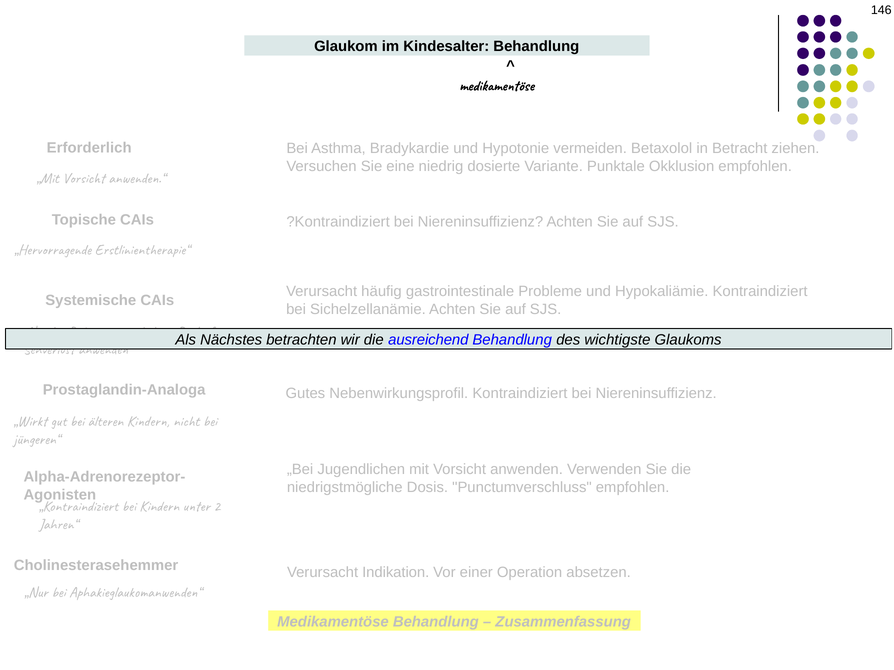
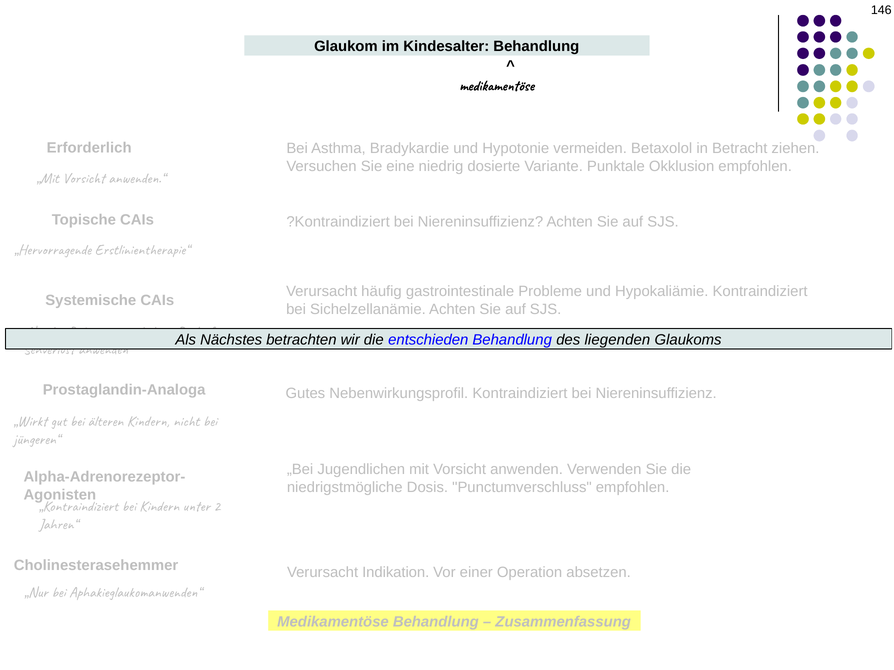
ausreichend: ausreichend -> entschieden (428, 340)
wichtigste: wichtigste -> liegenden (617, 340)
